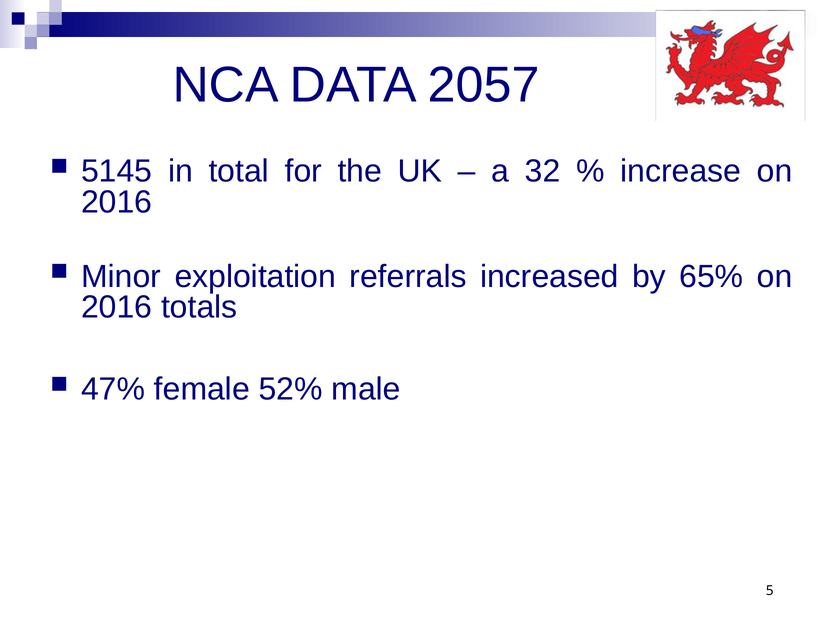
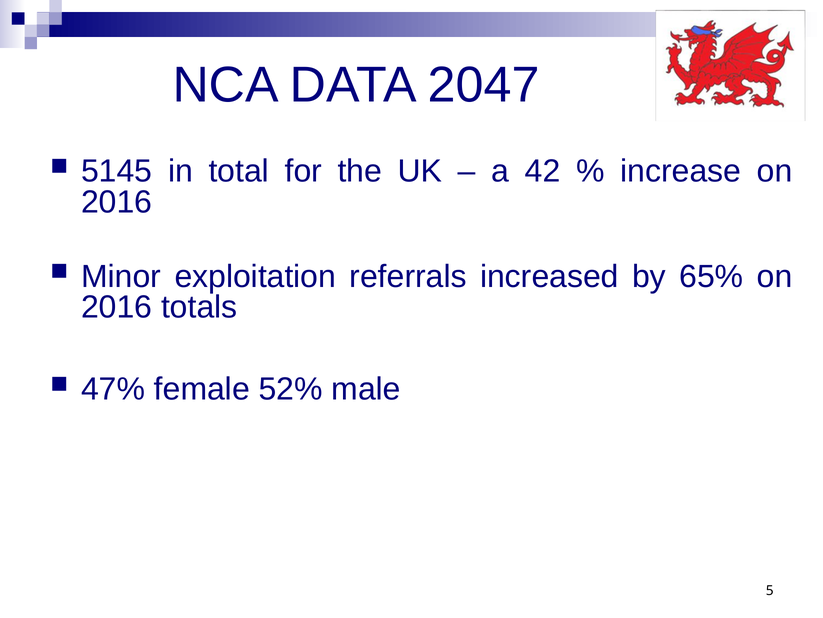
2057: 2057 -> 2047 (484, 85)
32: 32 -> 42 (543, 171)
